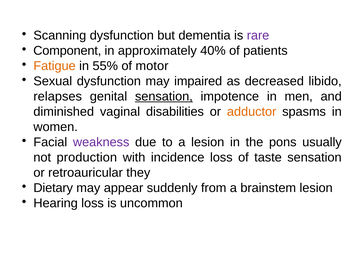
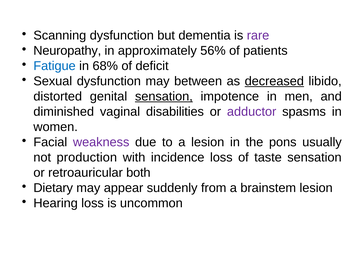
Component: Component -> Neuropathy (67, 51)
40%: 40% -> 56% (213, 51)
Fatigue colour: orange -> blue (55, 66)
55%: 55% -> 68% (105, 66)
motor: motor -> deficit (152, 66)
impaired: impaired -> between (198, 81)
decreased underline: none -> present (274, 81)
relapses: relapses -> distorted (58, 96)
adductor colour: orange -> purple (252, 112)
they: they -> both (138, 173)
